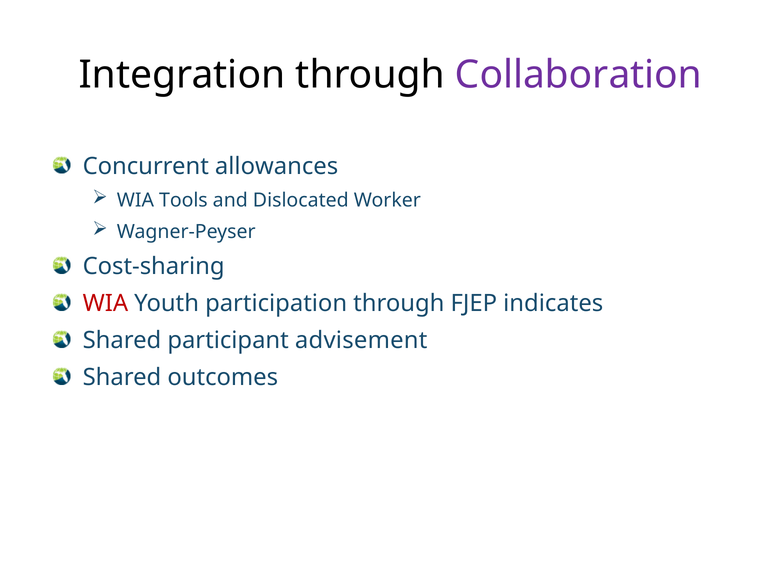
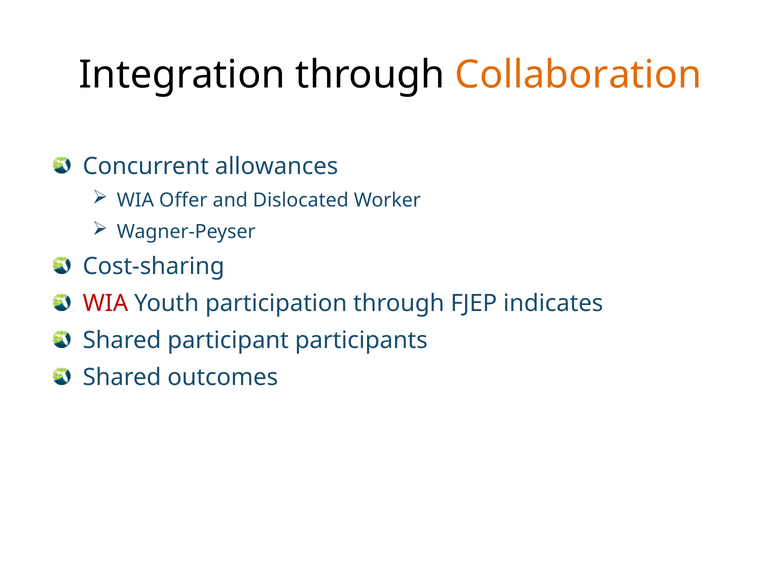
Collaboration colour: purple -> orange (579, 75)
Tools: Tools -> Offer (183, 200)
advisement: advisement -> participants (361, 340)
